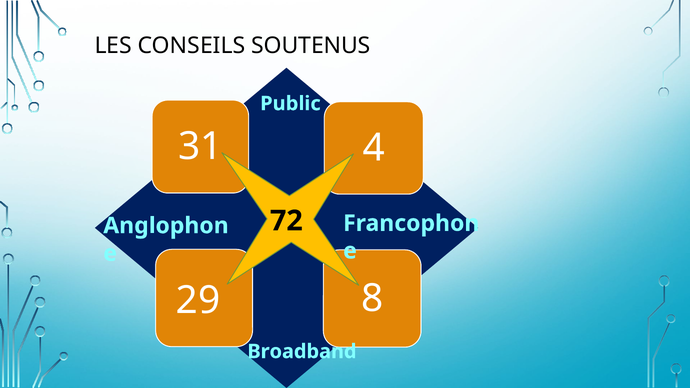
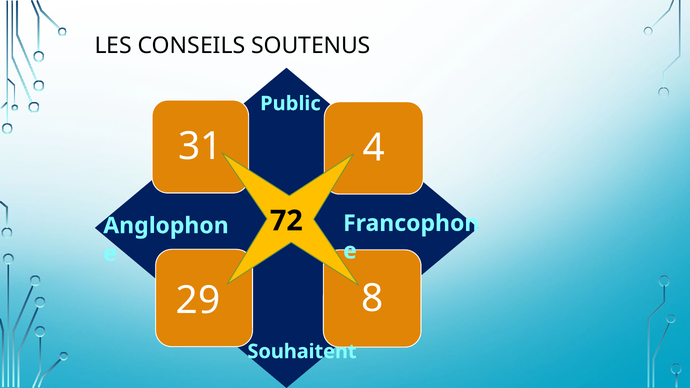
Broadband: Broadband -> Souhaitent (302, 352)
